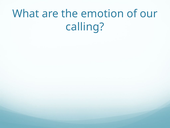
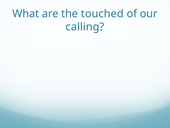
emotion: emotion -> touched (102, 14)
